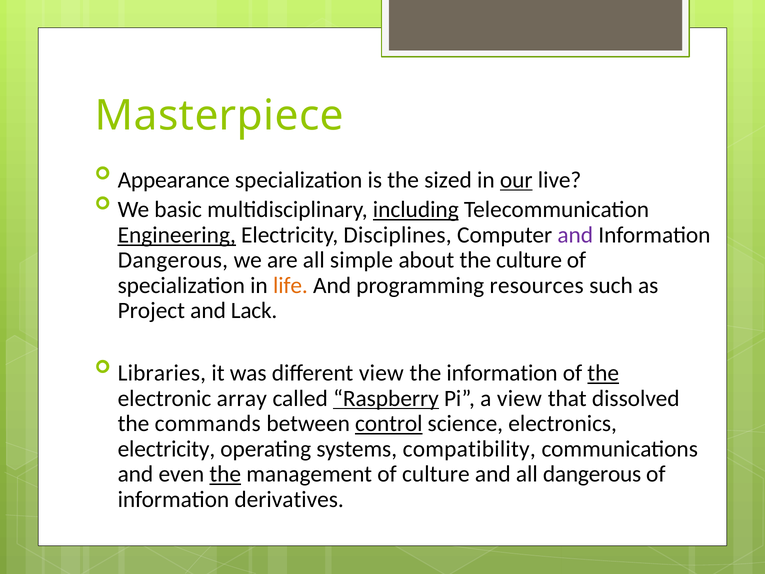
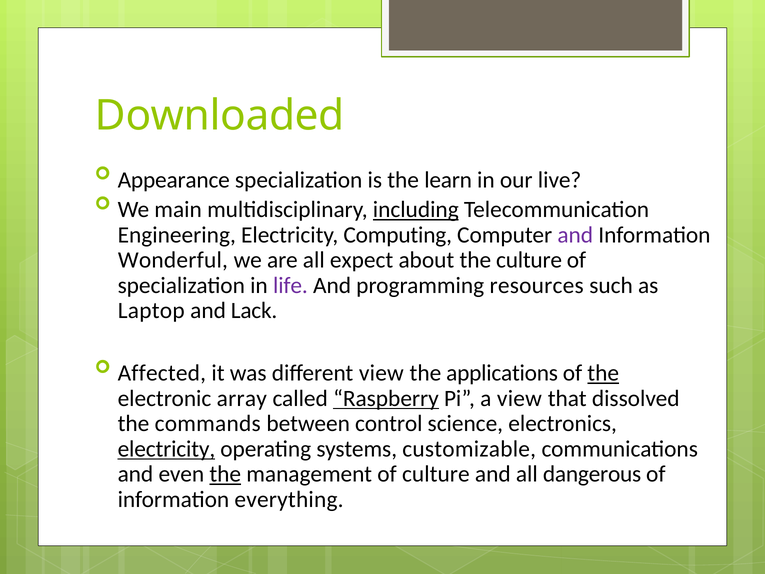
Masterpiece: Masterpiece -> Downloaded (220, 116)
sized: sized -> learn (448, 180)
our underline: present -> none (516, 180)
basic: basic -> main (178, 210)
Engineering underline: present -> none (177, 235)
Disciplines: Disciplines -> Computing (398, 235)
Dangerous: Dangerous -> Wonderful (173, 260)
simple: simple -> expect (362, 260)
life colour: orange -> purple (290, 285)
Project: Project -> Laptop (151, 311)
Libraries: Libraries -> Affected (162, 373)
the information: information -> applications (502, 373)
control underline: present -> none (389, 424)
electricity underline: none -> present (166, 449)
compatibility: compatibility -> customizable (469, 449)
derivatives: derivatives -> everything (289, 499)
